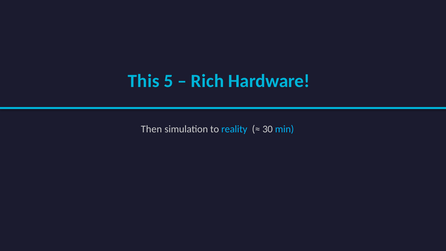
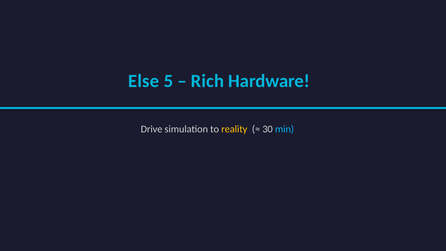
This: This -> Else (144, 81)
Then: Then -> Drive (152, 129)
reality colour: light blue -> yellow (234, 129)
